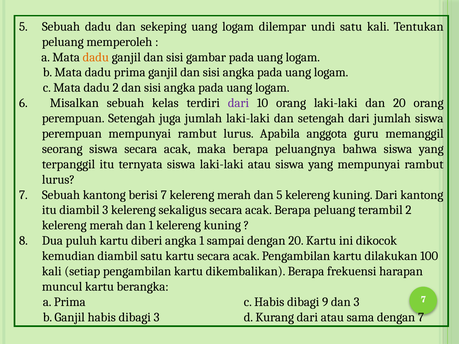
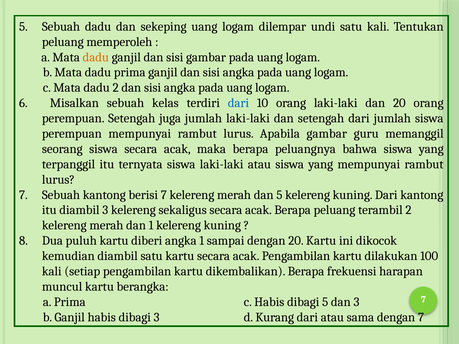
dari colour: purple -> blue (238, 103)
Apabila anggota: anggota -> gambar (327, 134)
dibagi 9: 9 -> 5 (325, 302)
